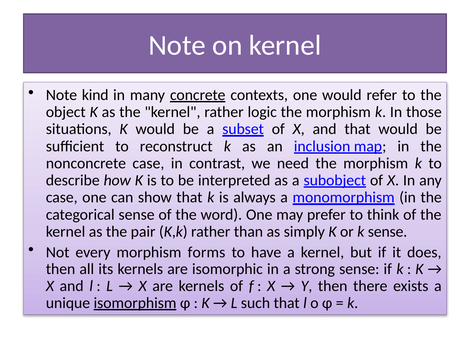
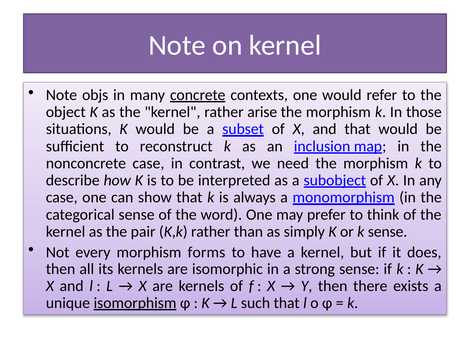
kind: kind -> objs (95, 95)
logic: logic -> arise (262, 112)
